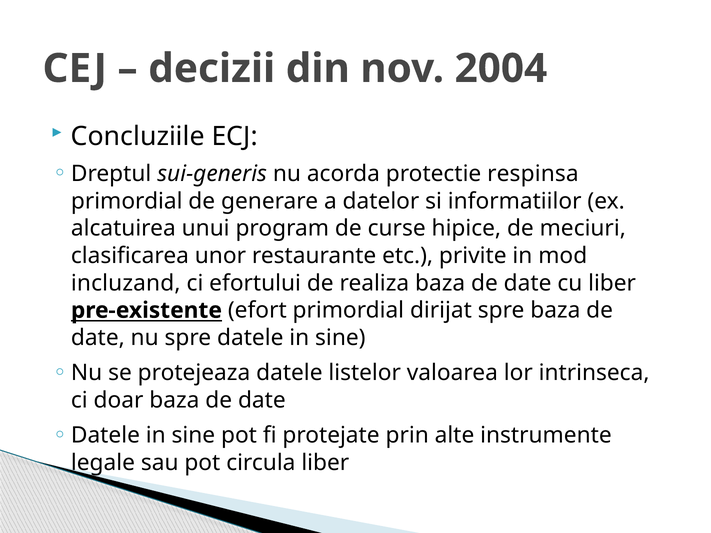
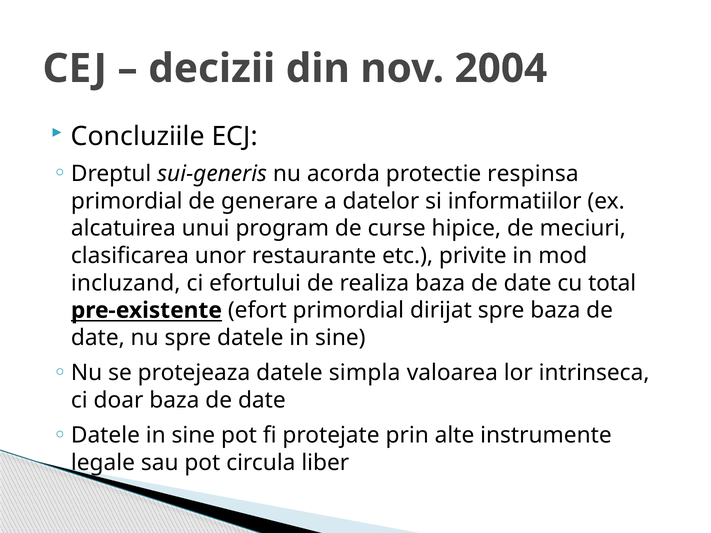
cu liber: liber -> total (612, 283)
listelor: listelor -> simpla (365, 373)
